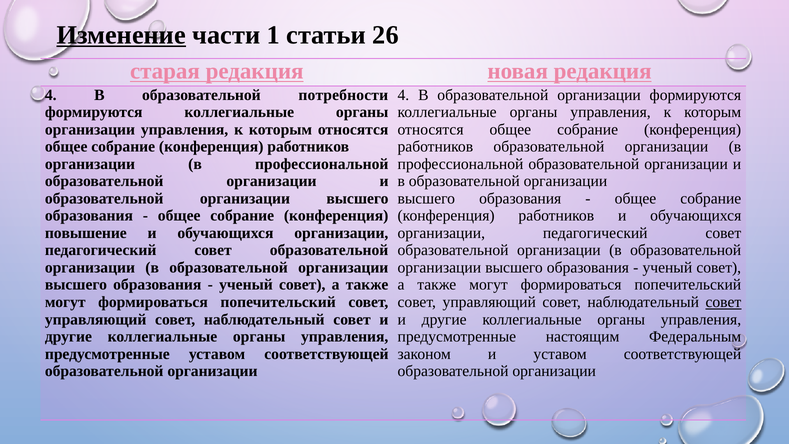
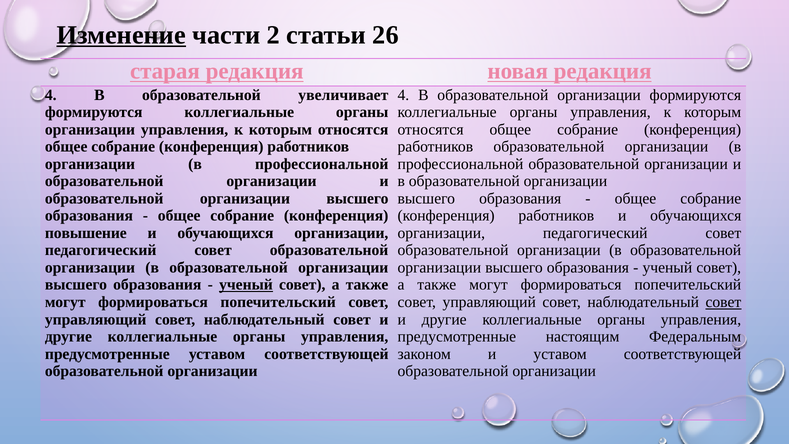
1: 1 -> 2 (273, 35)
потребности: потребности -> увеличивает (343, 95)
ученый underline: none -> present (246, 285)
